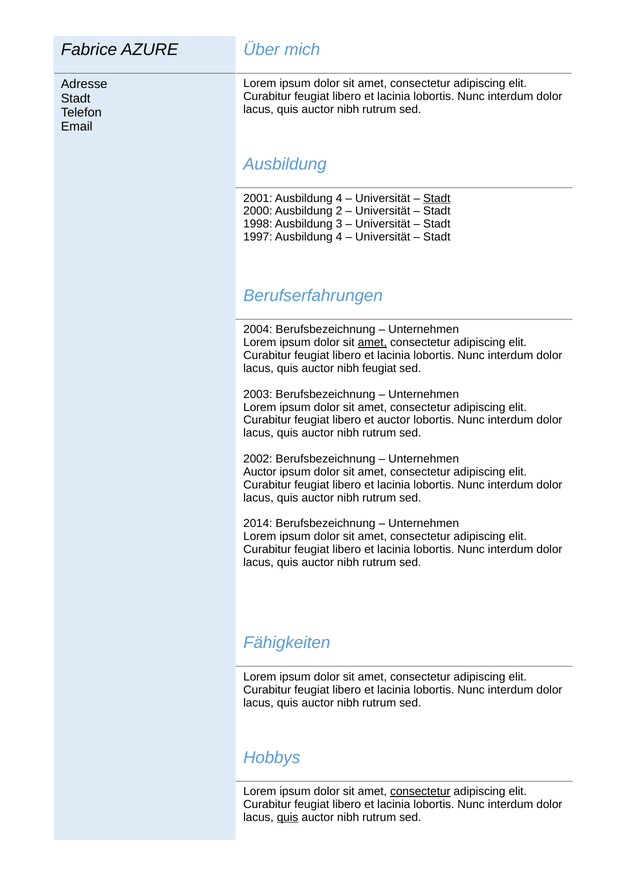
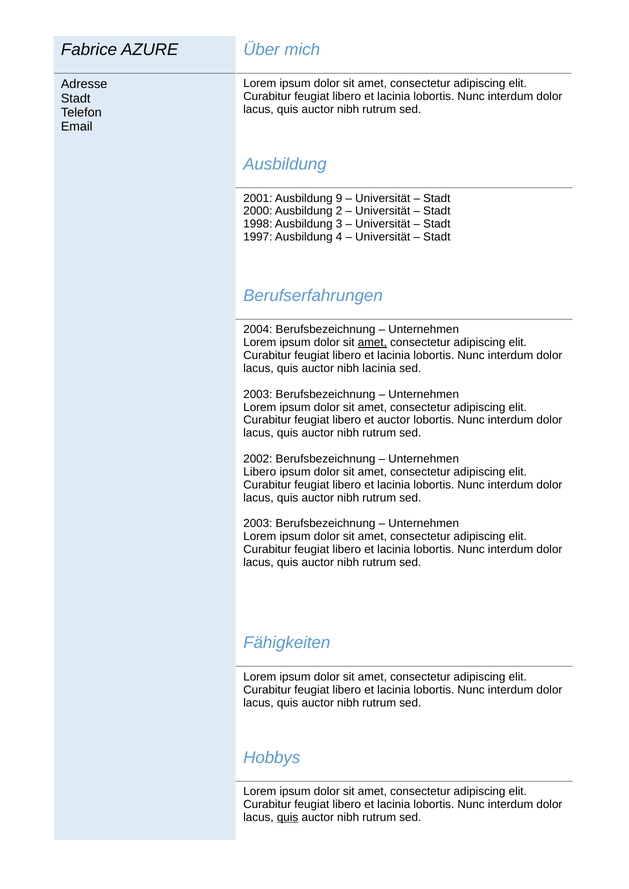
2001 Ausbildung 4: 4 -> 9 (339, 198)
Stadt underline: present -> none (437, 198)
nibh feugiat: feugiat -> lacinia (379, 369)
Auctor: Auctor -> Libero (260, 472)
2014: 2014 -> 2003 (258, 524)
consectetur underline: present -> none (420, 792)
